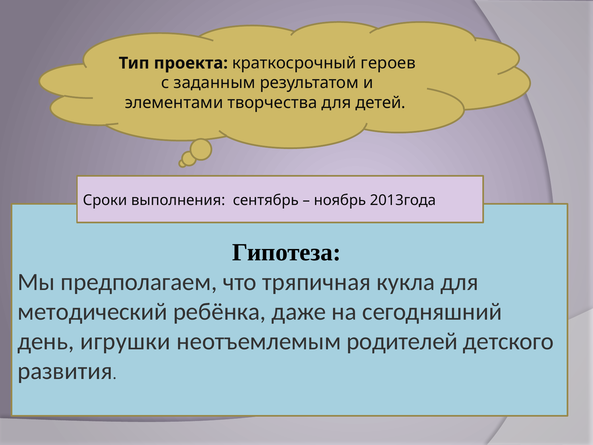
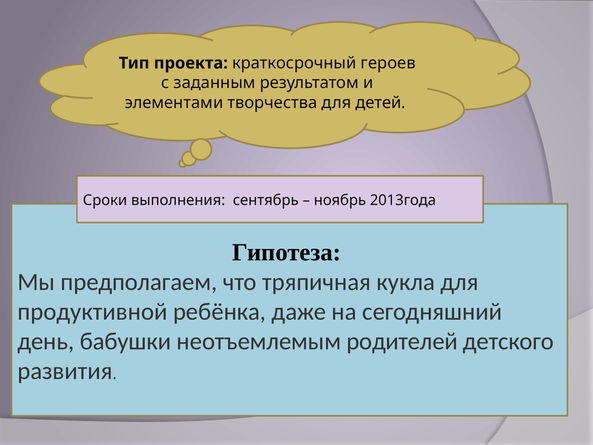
методический: методический -> продуктивной (92, 311)
игрушки: игрушки -> бабушки (125, 341)
